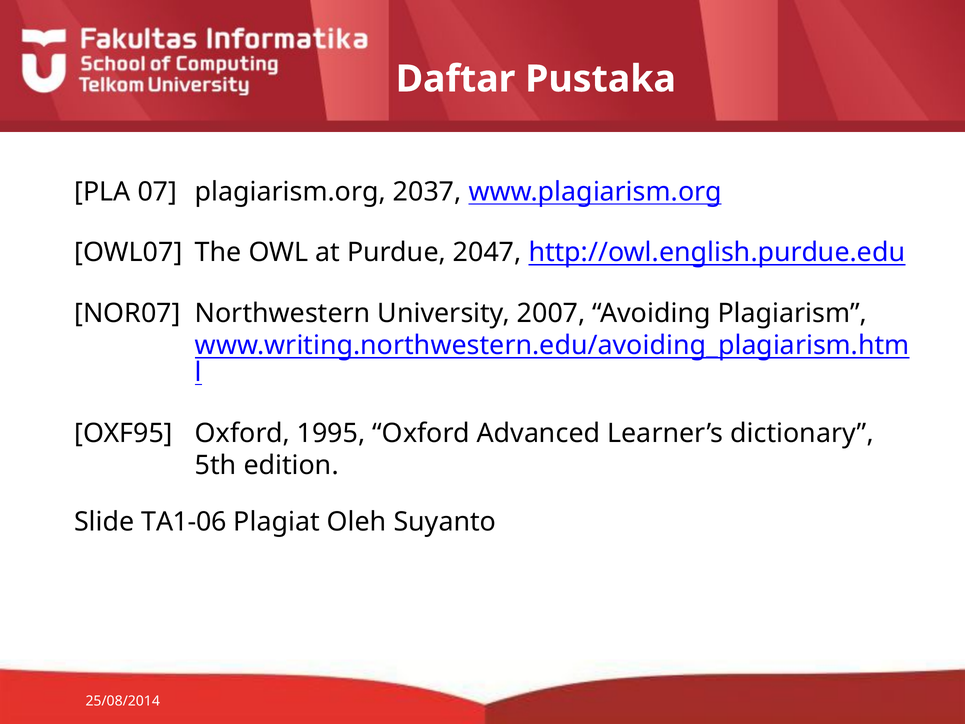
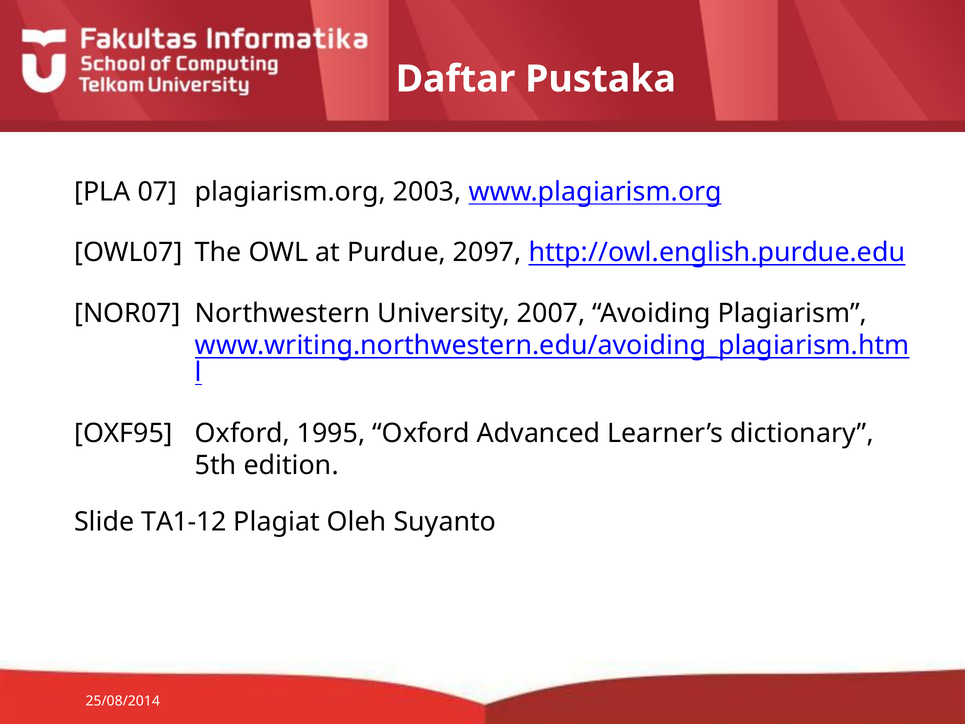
2037: 2037 -> 2003 (427, 192)
2047: 2047 -> 2097 (487, 252)
TA1-06: TA1-06 -> TA1-12 (184, 522)
